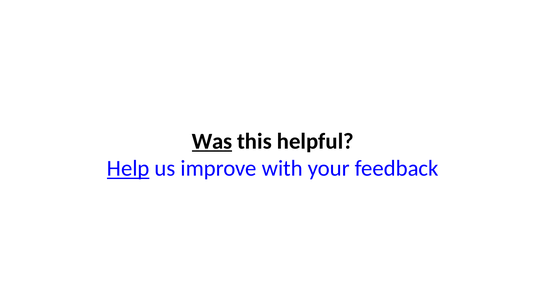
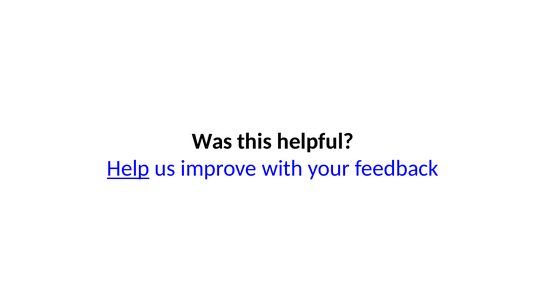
Was underline: present -> none (212, 141)
